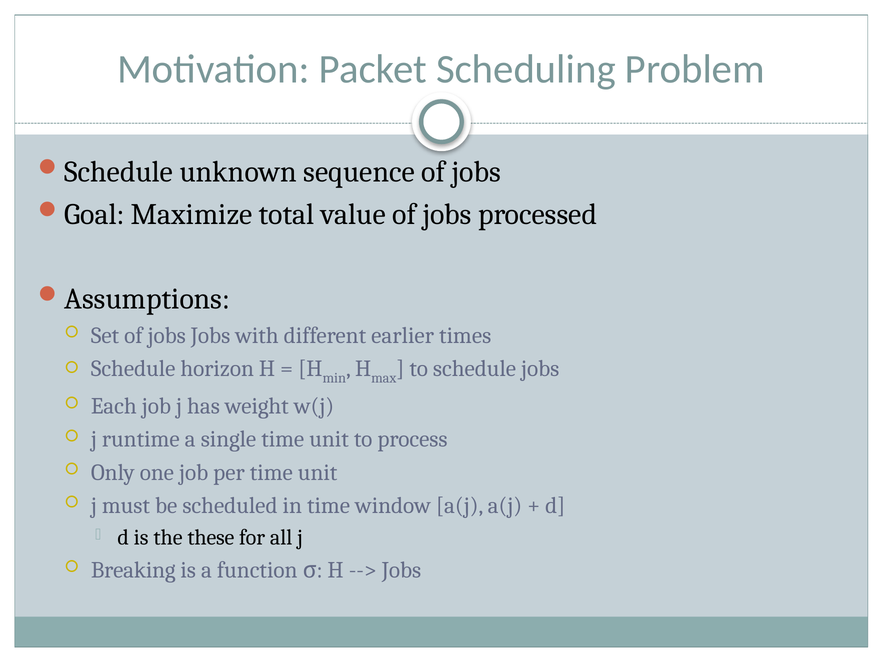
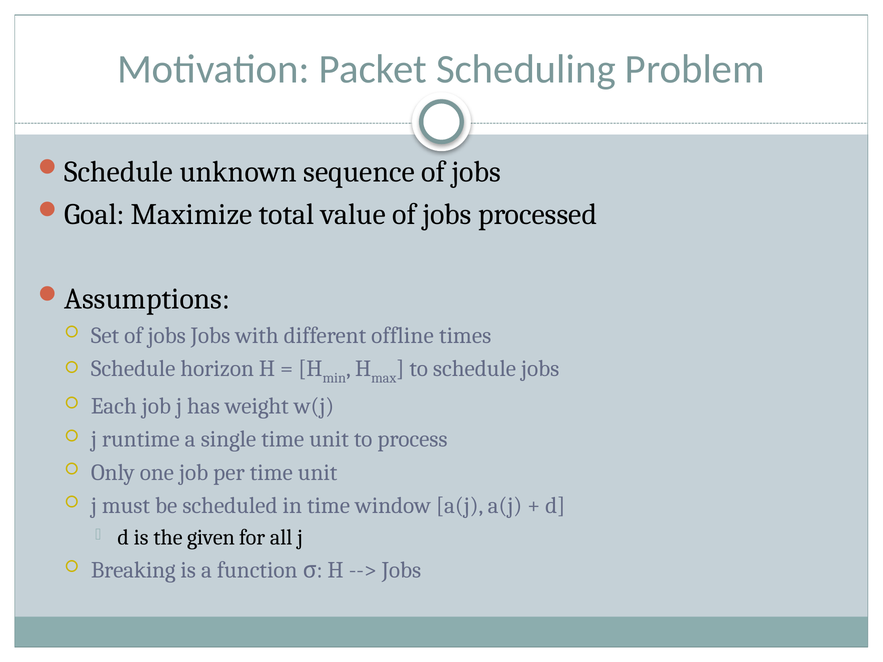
earlier: earlier -> offline (403, 336)
these: these -> given (211, 538)
